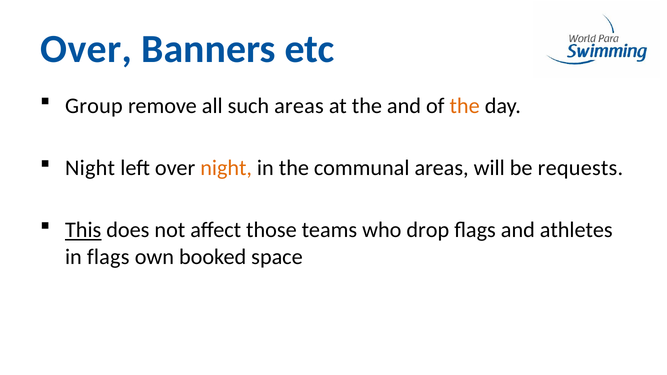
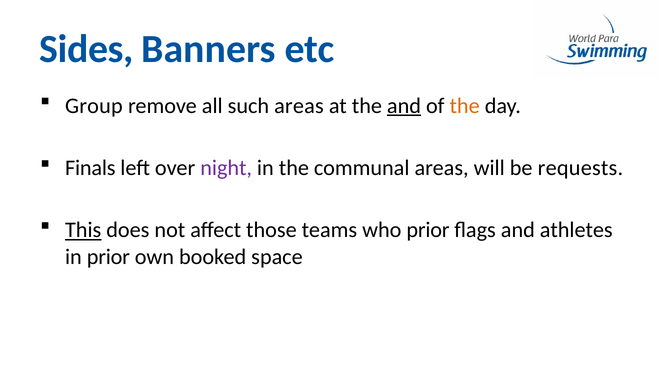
Over: Over -> Sides (86, 49)
and underline: none -> present (404, 106)
Night: Night -> Finals (90, 168)
night colour: orange -> purple (226, 168)
who drop: drop -> prior (428, 230)
in flags: flags -> prior (108, 257)
